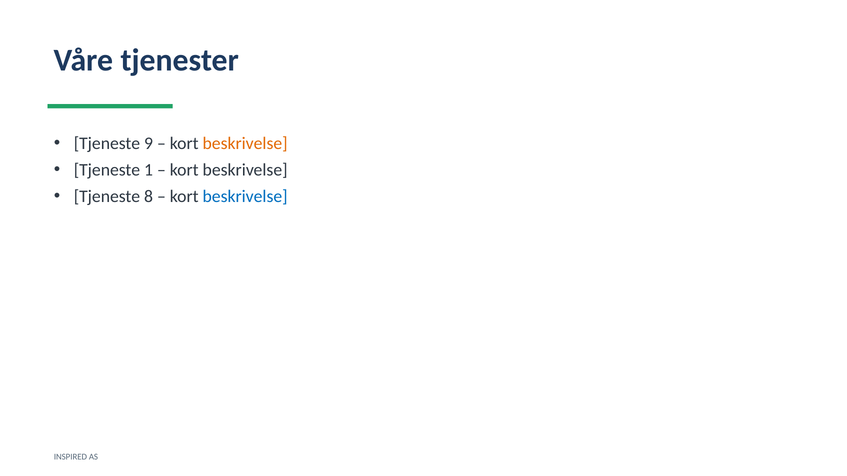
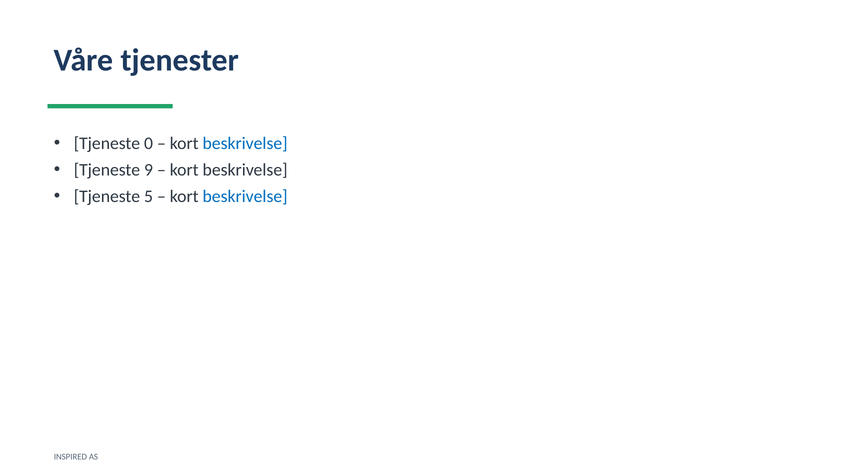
9: 9 -> 0 (148, 143)
beskrivelse colour: orange -> blue (245, 143)
1: 1 -> 9 (148, 170)
8: 8 -> 5 (148, 196)
